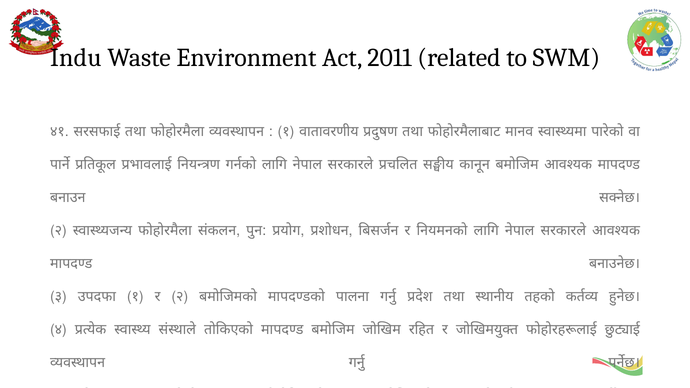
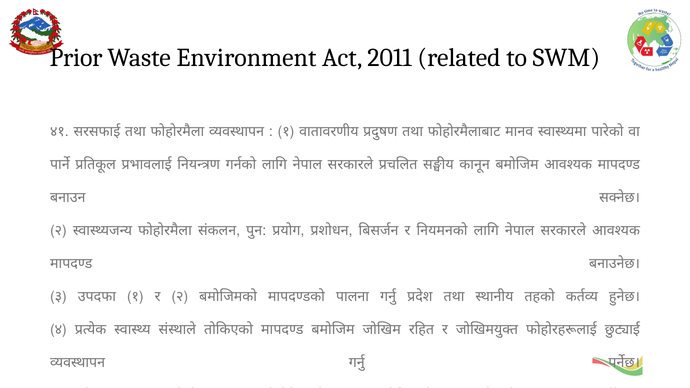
Indu: Indu -> Prior (76, 58)
